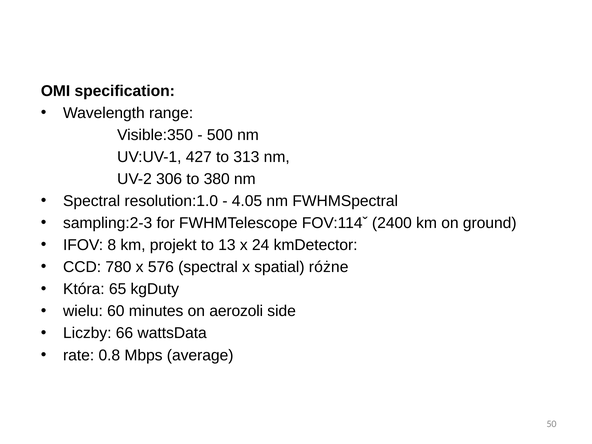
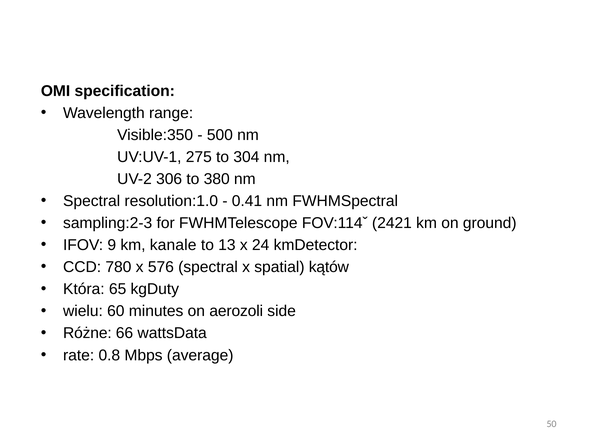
427: 427 -> 275 (199, 157)
313: 313 -> 304 (246, 157)
4.05: 4.05 -> 0.41 (247, 201)
2400: 2400 -> 2421 (392, 223)
8: 8 -> 9 (112, 245)
projekt: projekt -> kanale (173, 245)
różne: różne -> kątów (329, 267)
Liczby: Liczby -> Różne (87, 333)
